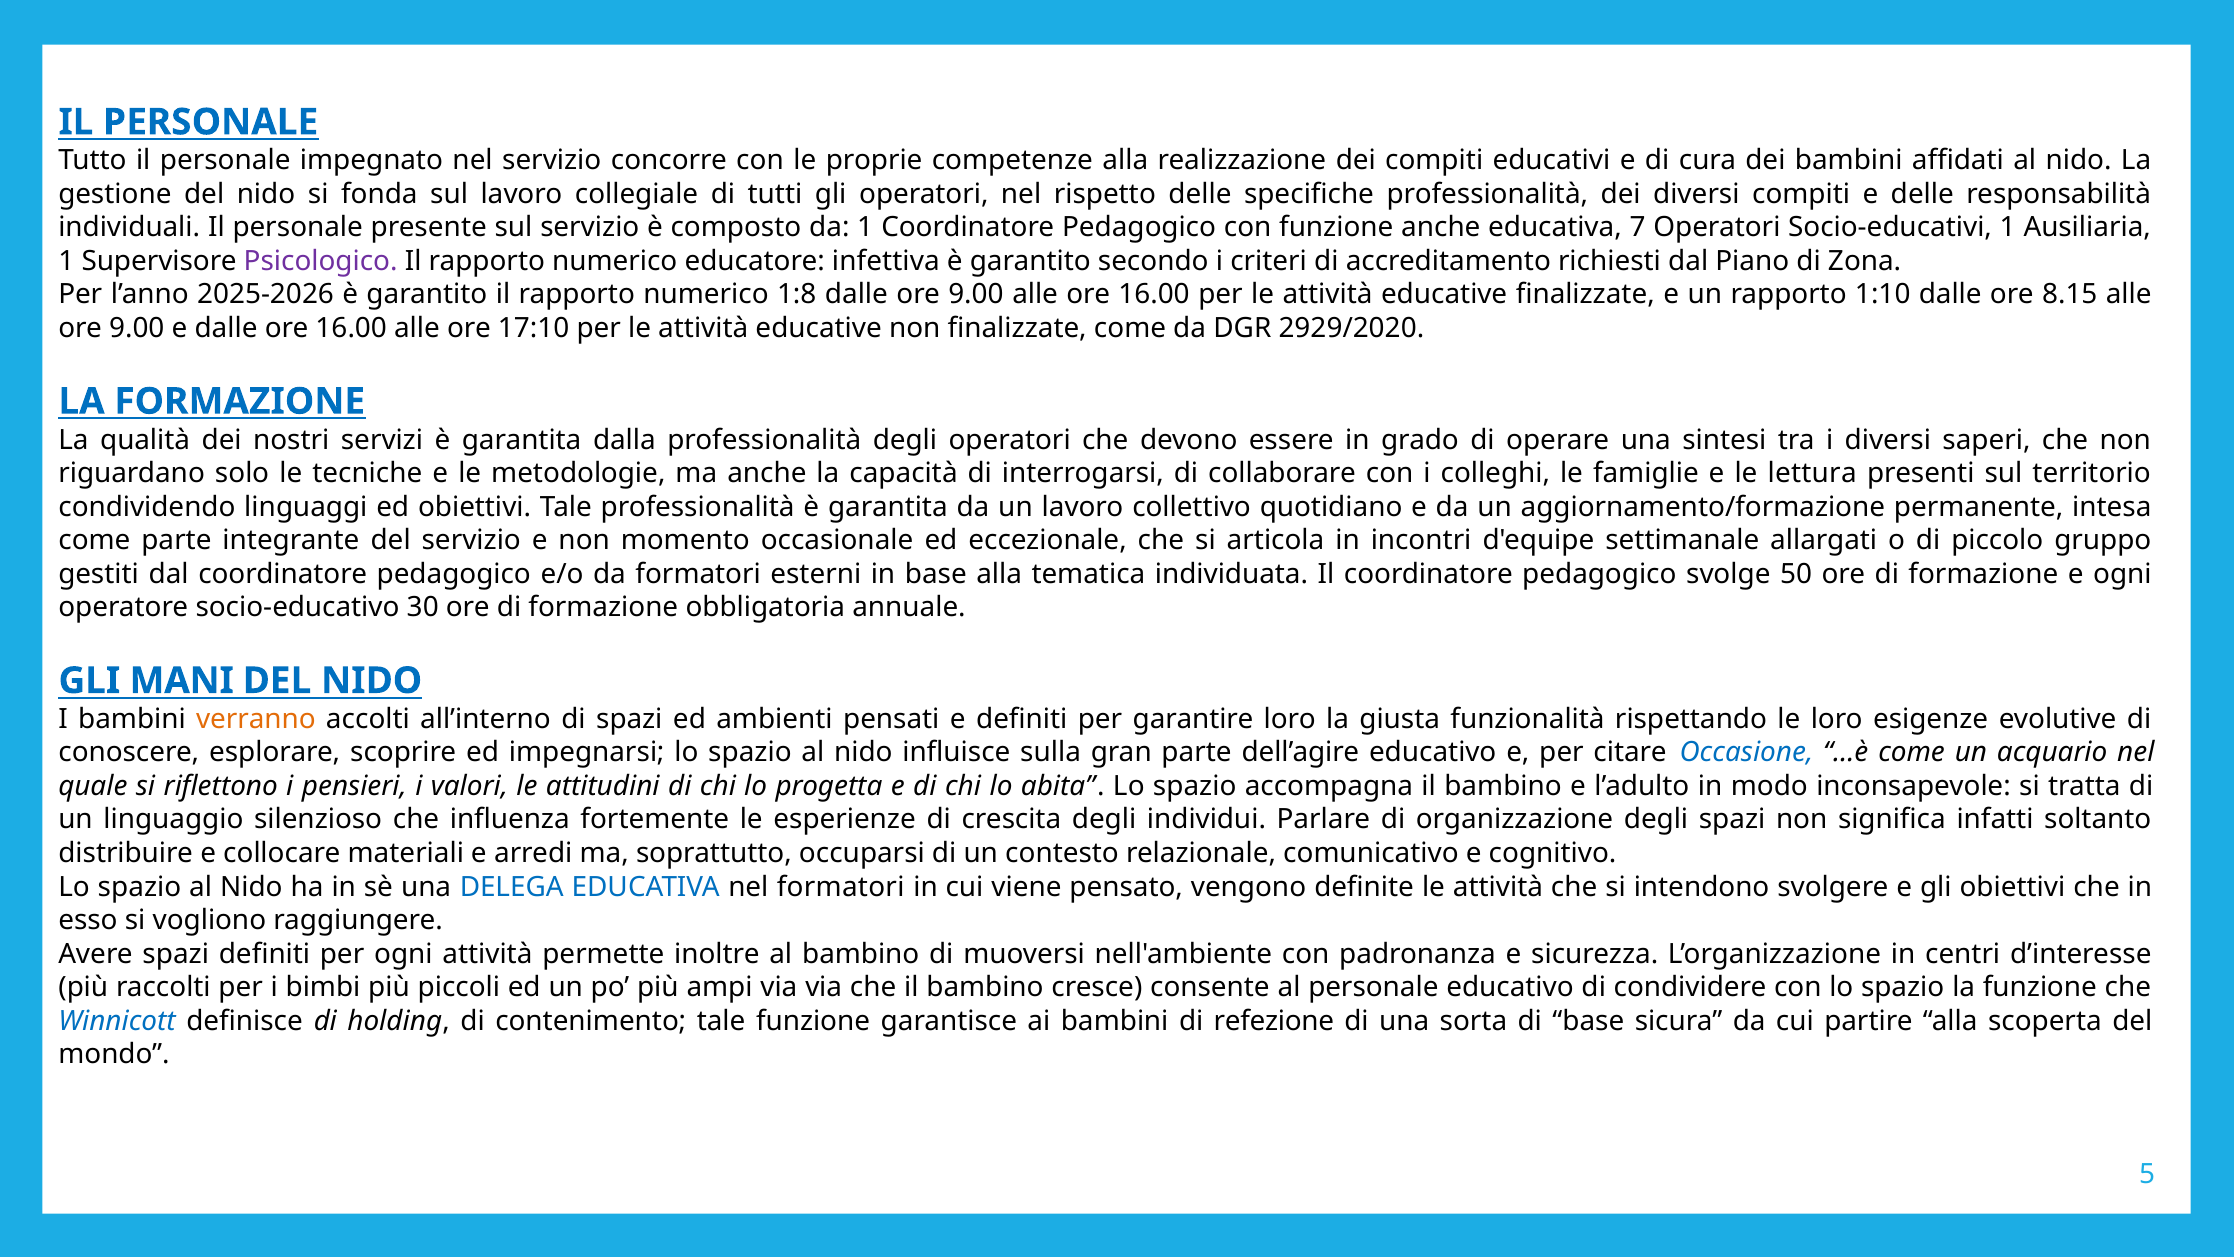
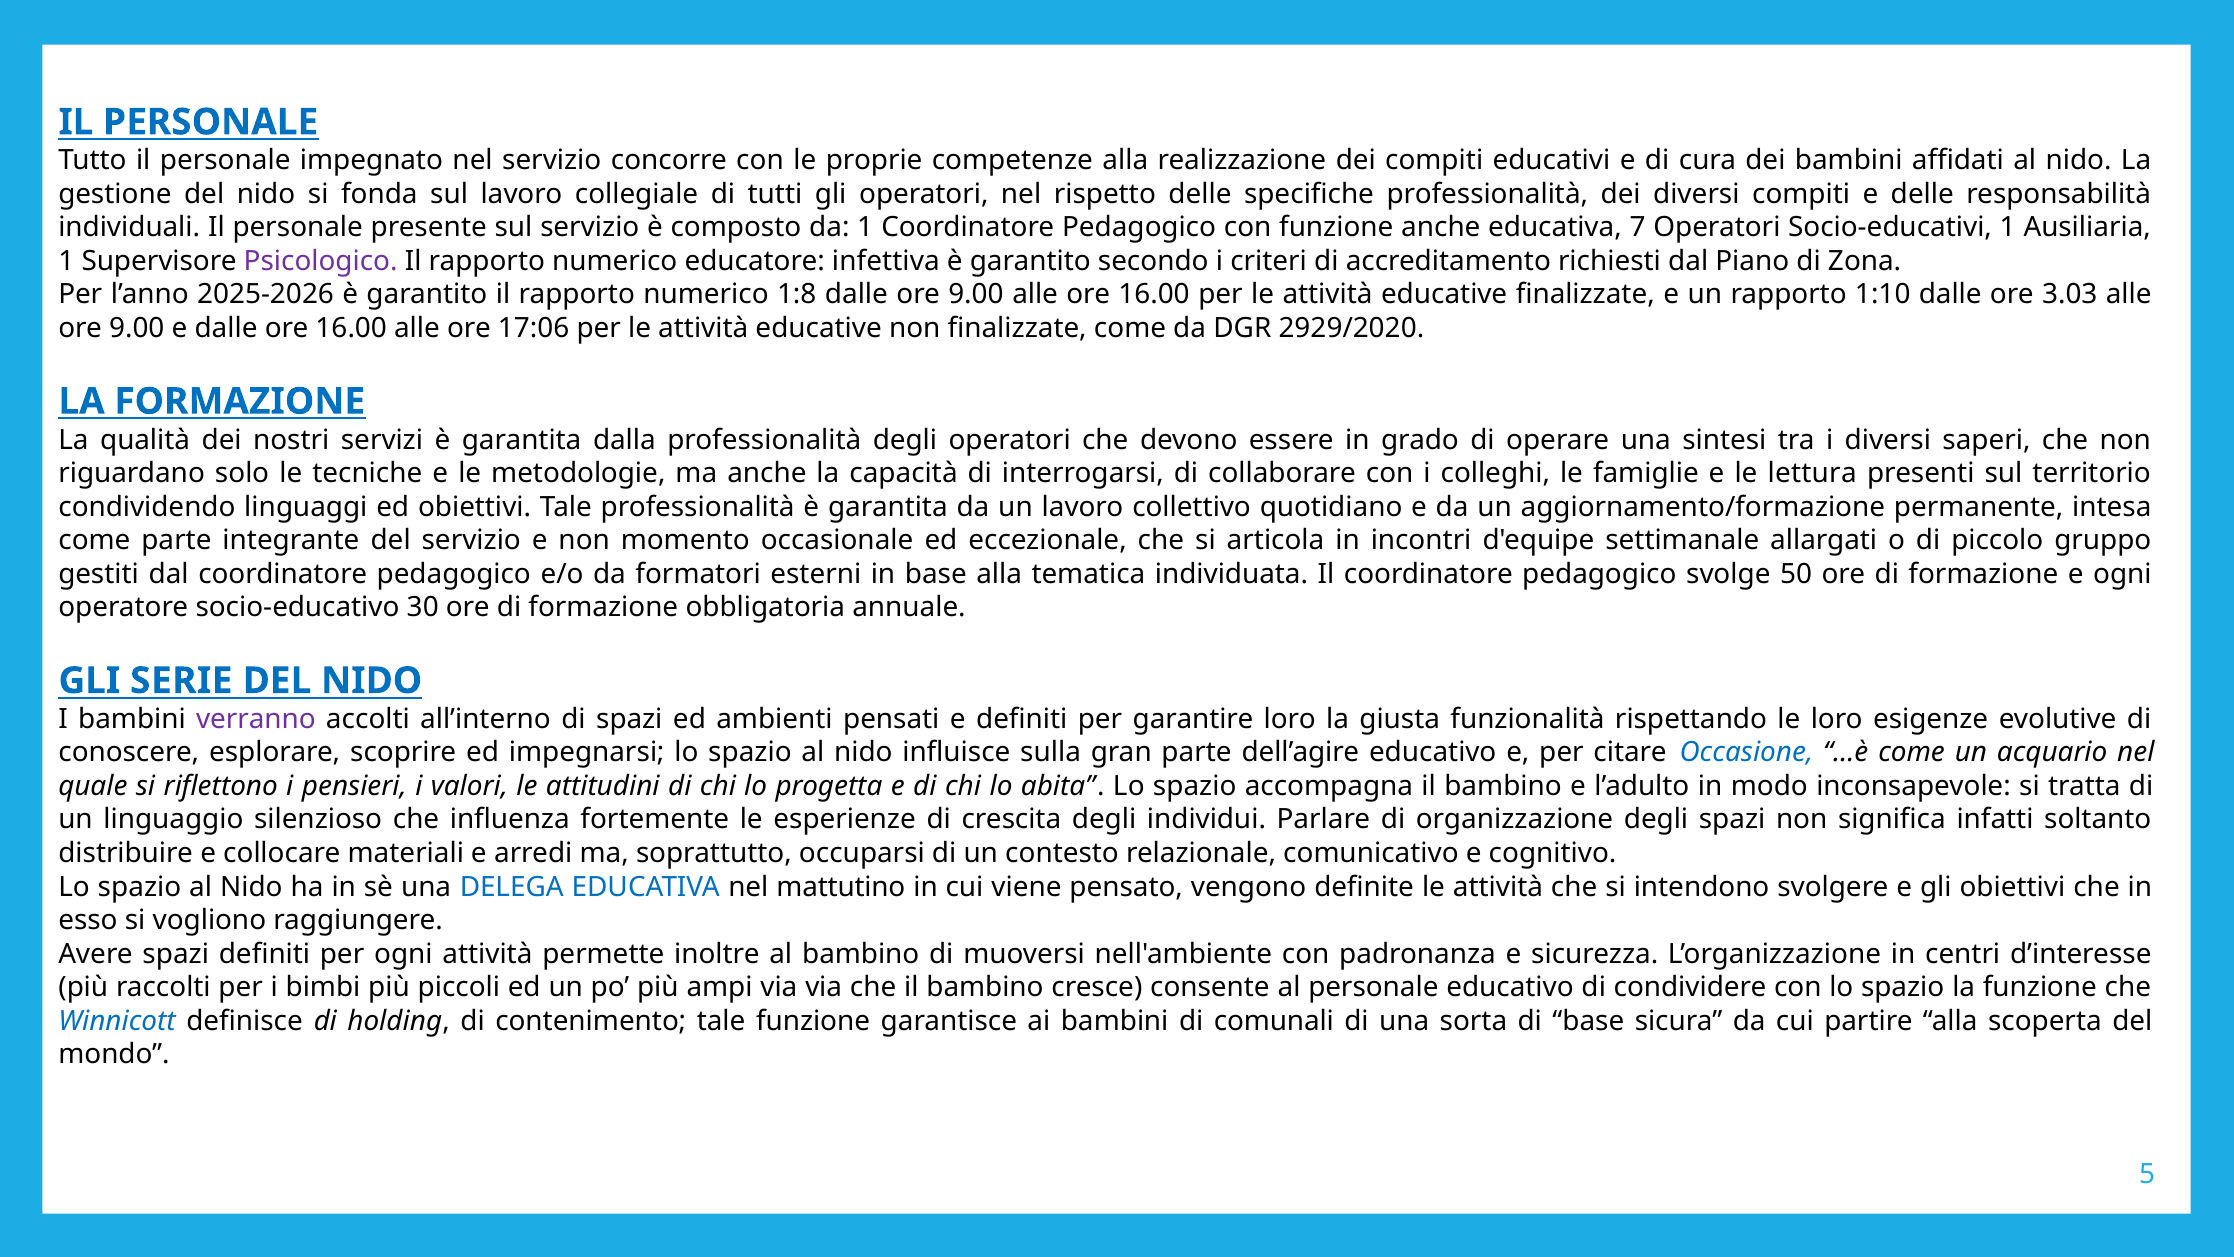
8.15: 8.15 -> 3.03 (2070, 295)
17:10: 17:10 -> 17:06 (534, 328)
MANI: MANI -> SERIE (181, 681)
verranno colour: orange -> purple (256, 719)
nel formatori: formatori -> mattutino (841, 887)
refezione: refezione -> comunali (1274, 1021)
